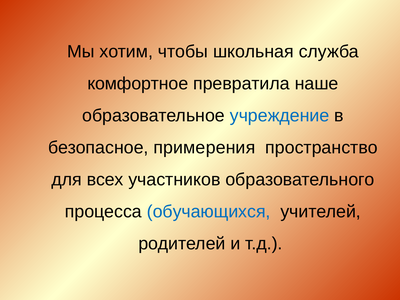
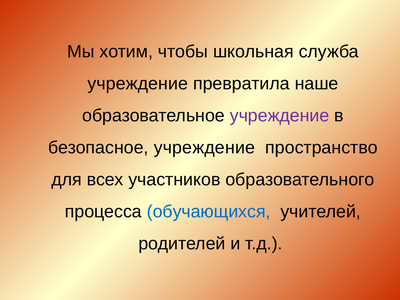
комфортное: комфортное -> учреждение (138, 84)
учреждение colour: blue -> purple (280, 116)
безопасное примерения: примерения -> учреждение (204, 148)
